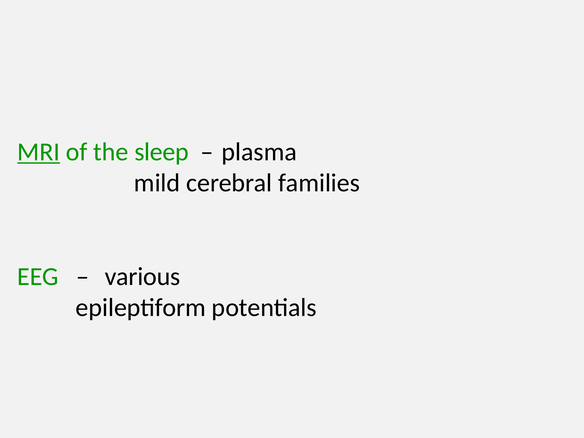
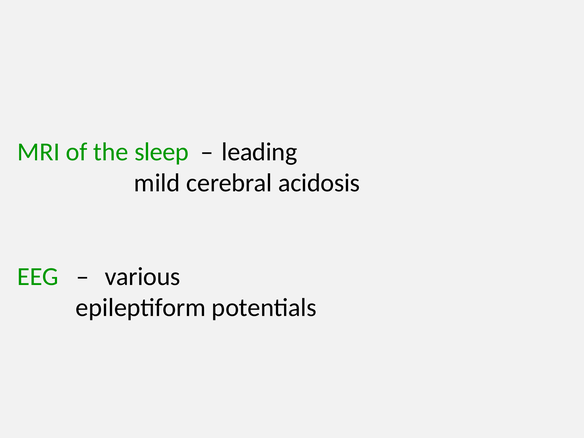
MRI underline: present -> none (39, 152)
plasma: plasma -> leading (259, 152)
families: families -> acidosis (319, 183)
